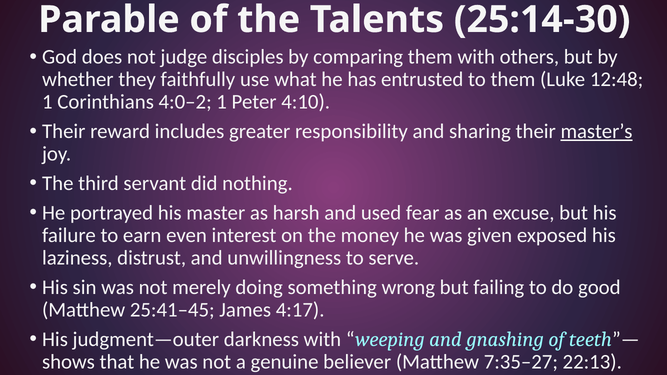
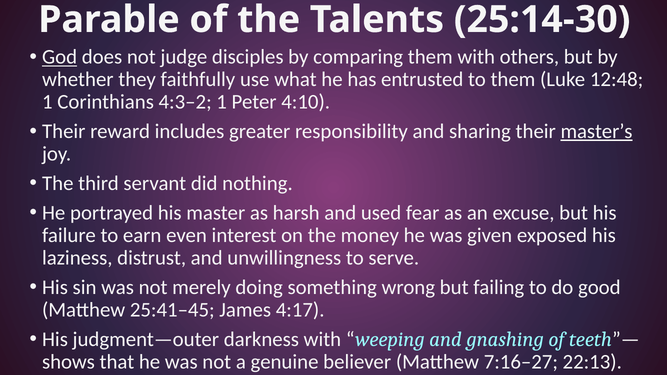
God underline: none -> present (60, 57)
4:0–2: 4:0–2 -> 4:3–2 (185, 102)
7:35–27: 7:35–27 -> 7:16–27 (521, 362)
